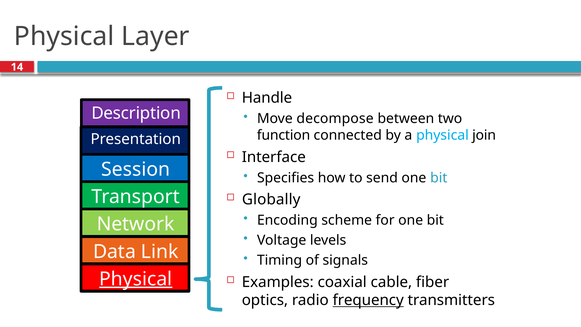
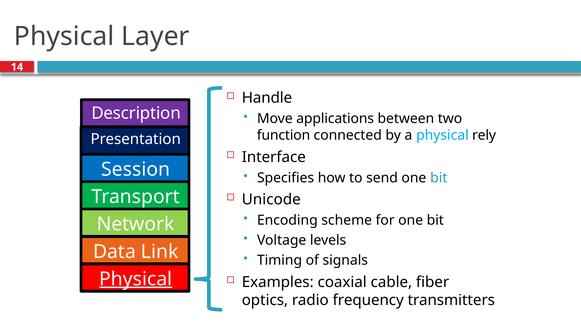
decompose: decompose -> applications (335, 119)
join: join -> rely (484, 135)
Globally: Globally -> Unicode (271, 199)
frequency underline: present -> none (368, 300)
